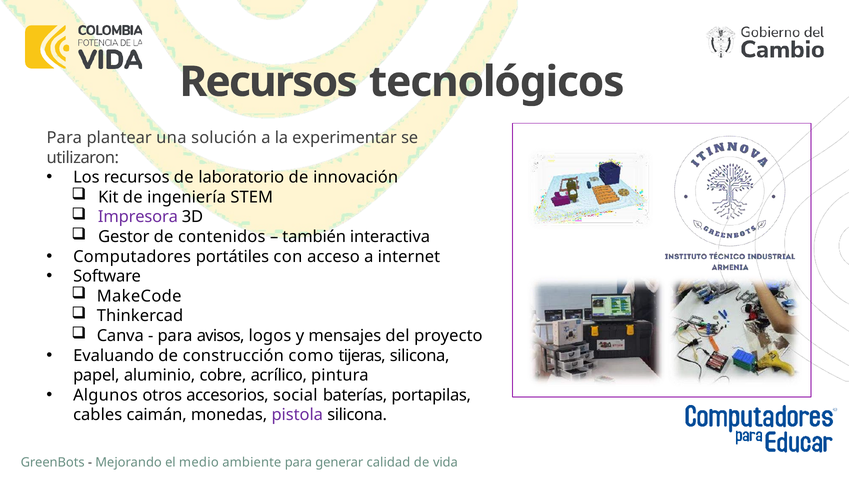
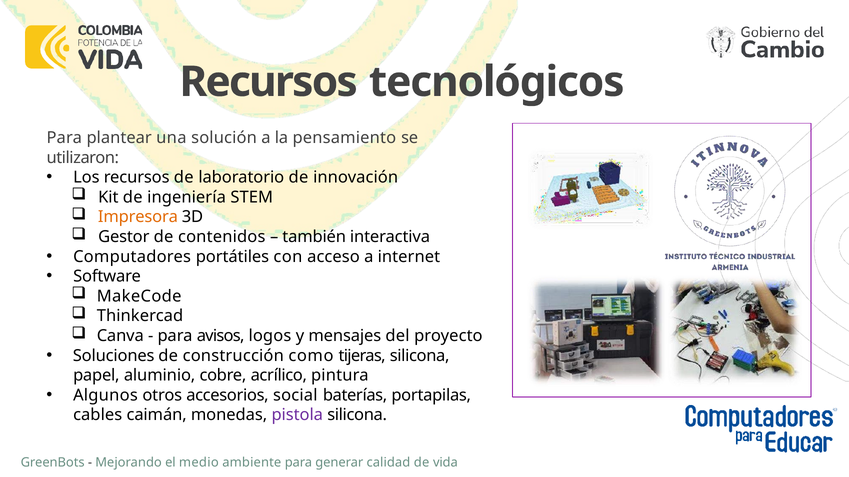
experimentar: experimentar -> pensamiento (344, 138)
Impresora colour: purple -> orange (138, 217)
Evaluando: Evaluando -> Soluciones (114, 356)
